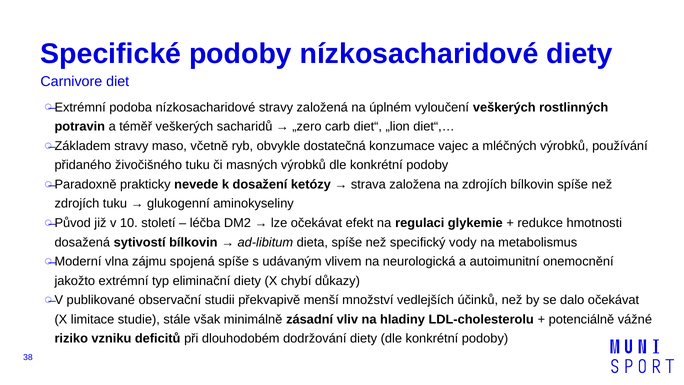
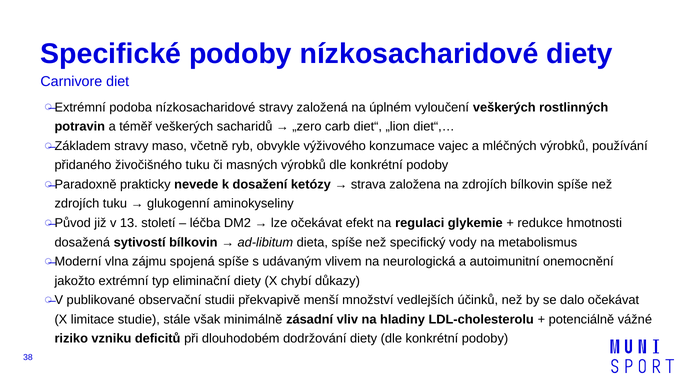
dostatečná: dostatečná -> výživového (335, 146)
10: 10 -> 13 (129, 223)
